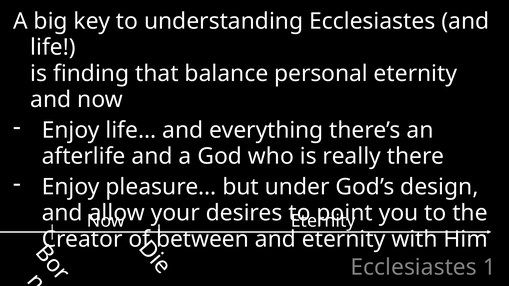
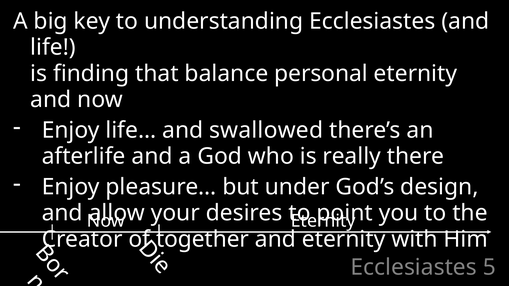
everything: everything -> swallowed (266, 130)
between: between -> together (203, 239)
1: 1 -> 5 (489, 267)
